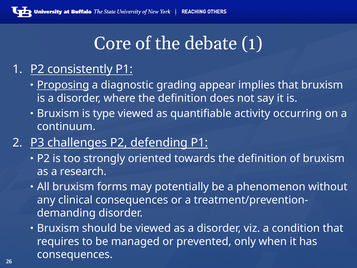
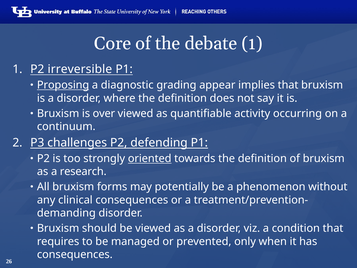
consistently: consistently -> irreversible (80, 69)
type: type -> over (104, 113)
oriented underline: none -> present (150, 158)
